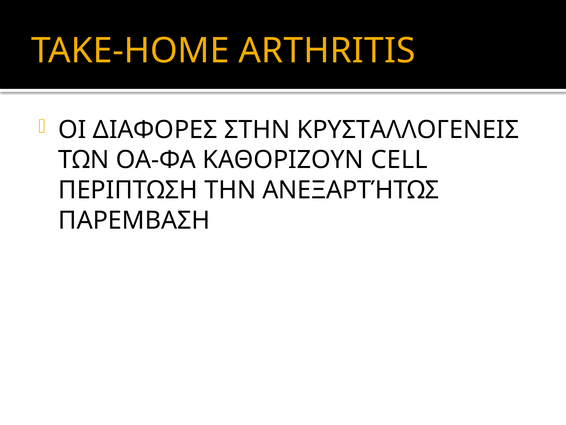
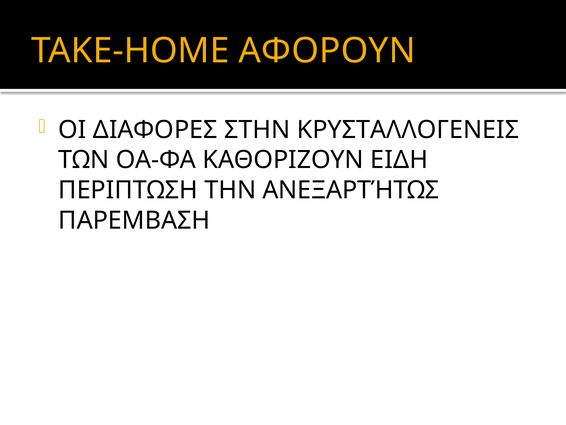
ARTHRITIS: ARTHRITIS -> ΑΦΟΡΟΥΝ (327, 51)
CELL: CELL -> ΕΙΔΗ (399, 160)
